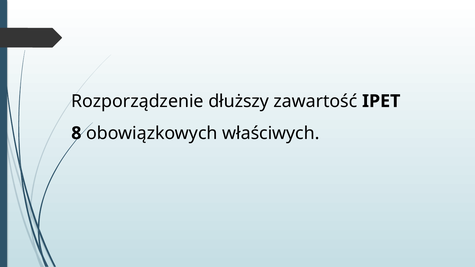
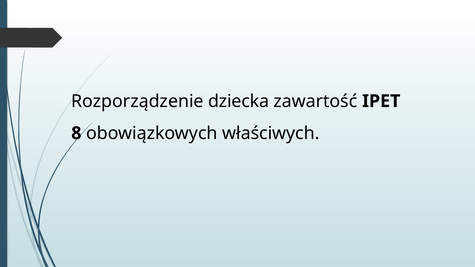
dłuższy: dłuższy -> dziecka (239, 101)
